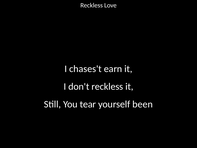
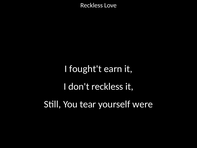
chases't: chases't -> fought't (85, 69)
been: been -> were (143, 104)
